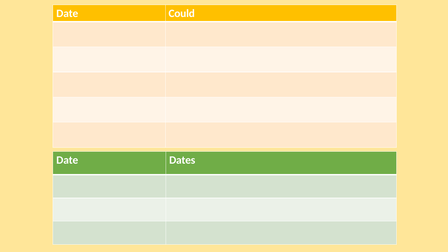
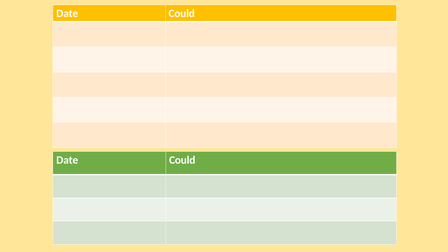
Dates: Dates -> Could (182, 160)
